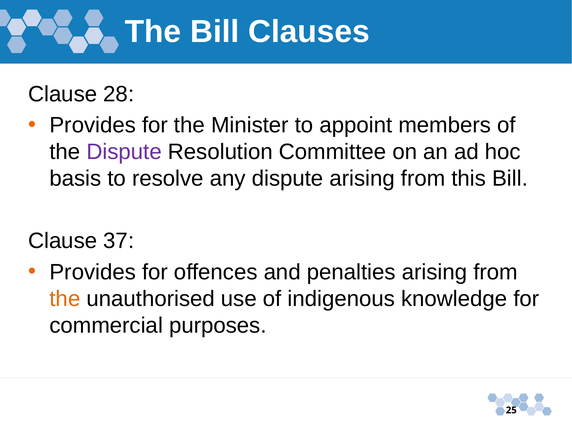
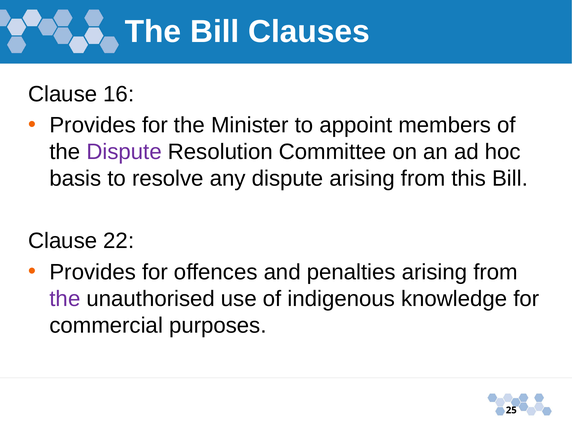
28: 28 -> 16 (119, 94)
37: 37 -> 22 (119, 241)
the colour: orange -> purple (65, 299)
